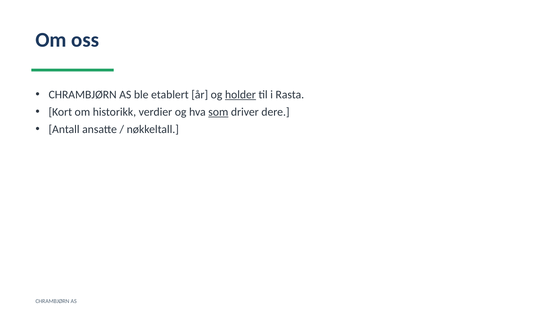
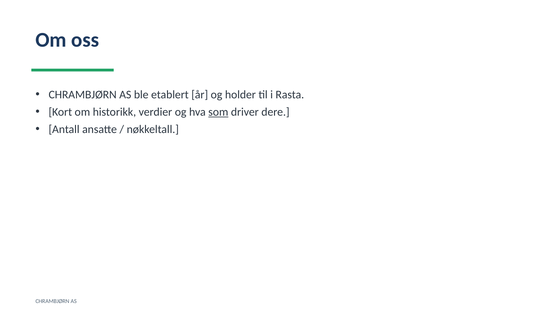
holder underline: present -> none (240, 95)
